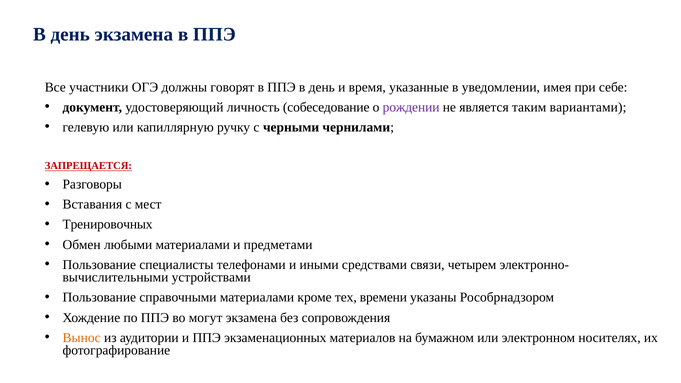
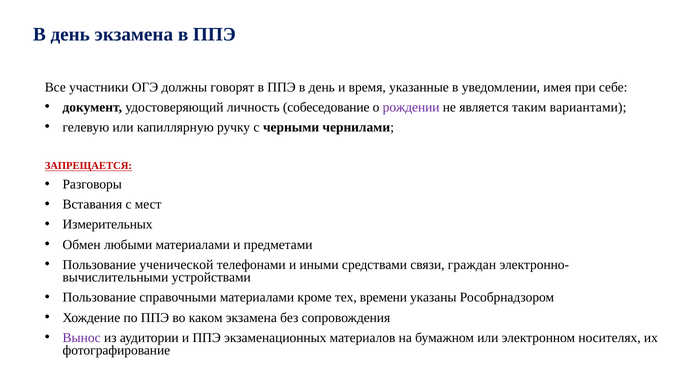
Тренировочных: Тренировочных -> Измерительных (108, 225)
специалисты: специалисты -> ученической (176, 265)
четырем: четырем -> граждан (472, 265)
могут: могут -> каком (206, 318)
Вынос colour: orange -> purple (82, 338)
